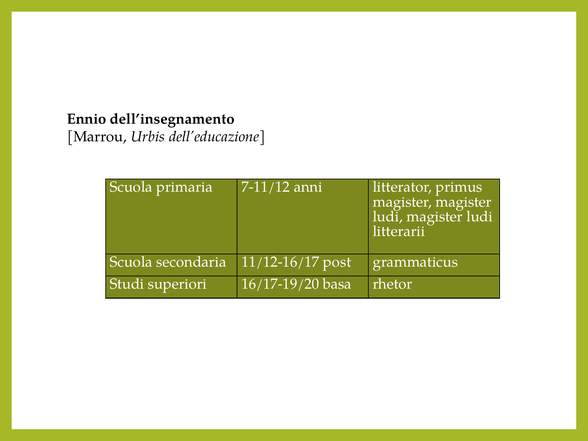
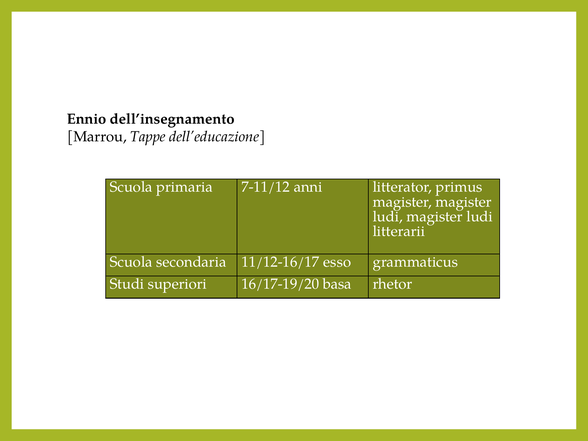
Urbis: Urbis -> Tappe (148, 137)
post: post -> esso (337, 262)
